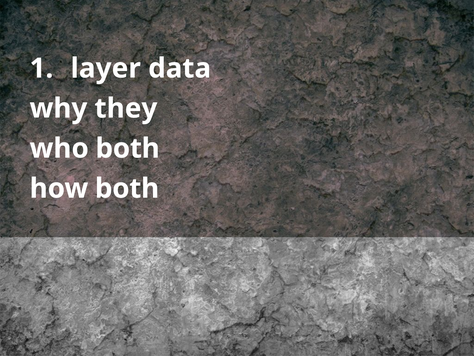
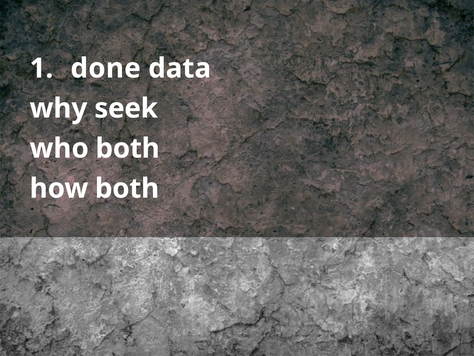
layer: layer -> done (106, 68)
they: they -> seek (126, 108)
